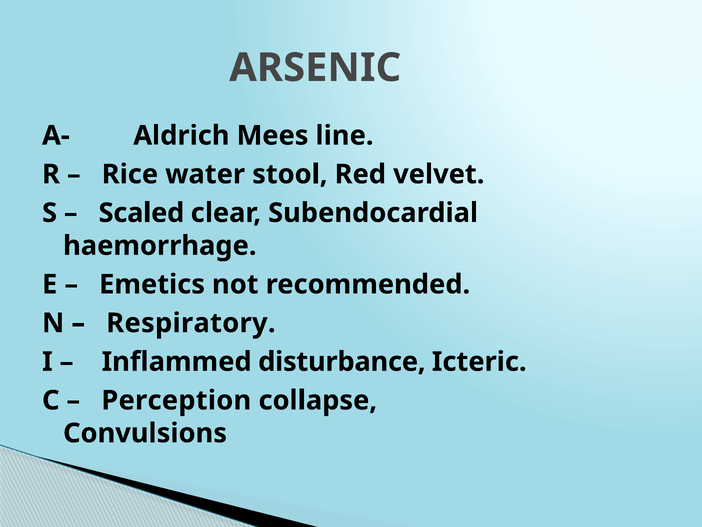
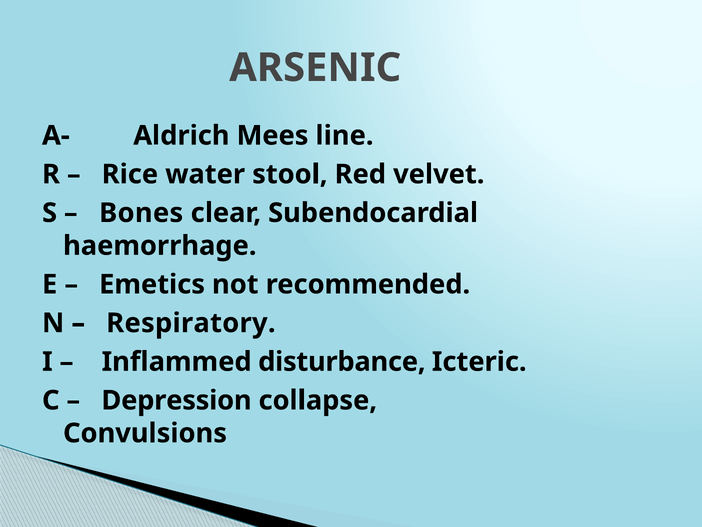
Scaled: Scaled -> Bones (141, 213)
Perception: Perception -> Depression (177, 400)
